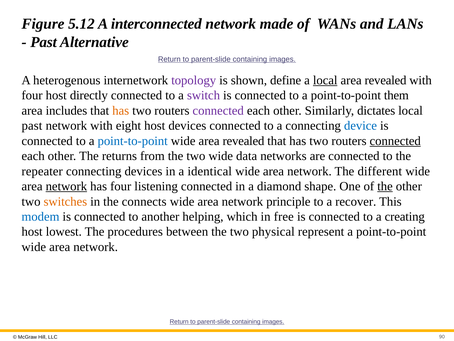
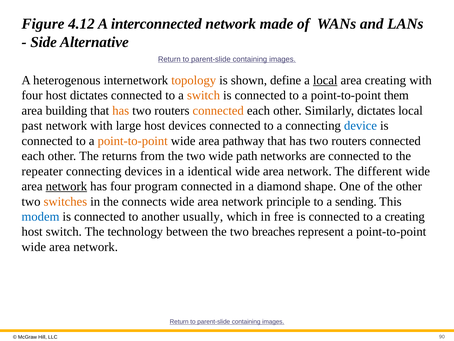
5.12: 5.12 -> 4.12 (81, 24)
Past: Past -> Side (44, 42)
topology colour: purple -> orange (194, 80)
revealed: revealed -> creating (385, 80)
host directly: directly -> dictates (89, 95)
switch colour: purple -> orange (204, 95)
includes: includes -> building (66, 110)
connected colour: purple -> orange (218, 110)
eight: eight -> large (128, 126)
point-to-point colour: blue -> orange (133, 141)
wide area revealed: revealed -> pathway (243, 141)
connected underline: present -> none (395, 141)
data: data -> path (247, 156)
listening: listening -> program (156, 186)
the underline: present -> none (385, 186)
recover: recover -> sending (356, 201)
helping: helping -> usually (203, 216)
host lowest: lowest -> switch (64, 231)
procedures: procedures -> technology (135, 231)
physical: physical -> breaches (273, 231)
